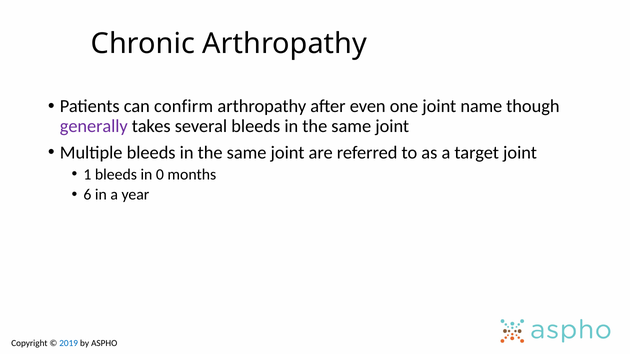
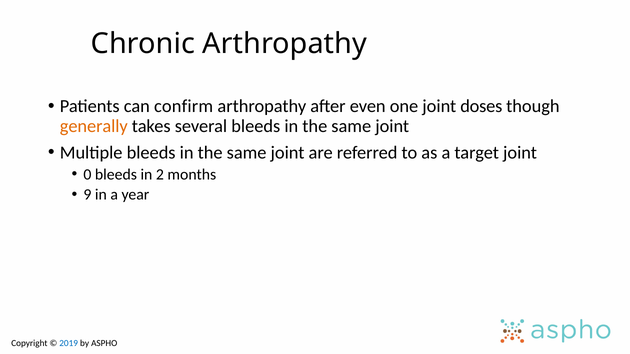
name: name -> doses (481, 107)
generally colour: purple -> orange (94, 126)
1: 1 -> 0 (87, 174)
0: 0 -> 2 (160, 174)
6: 6 -> 9 (87, 195)
